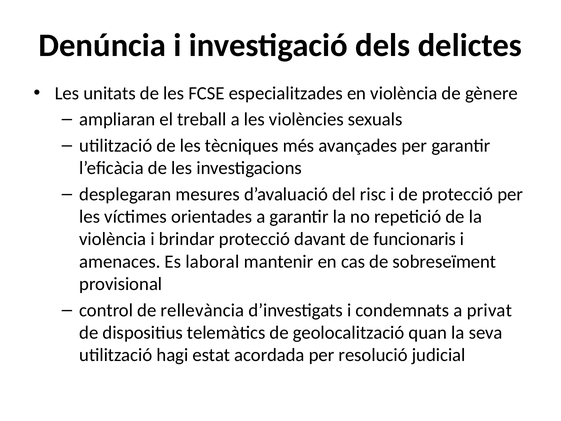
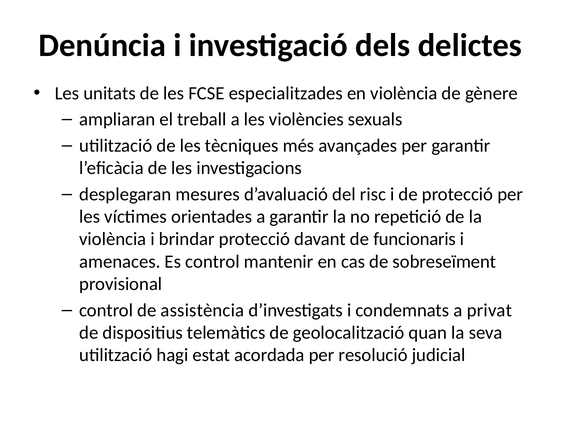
Es laboral: laboral -> control (213, 261)
rellevància: rellevància -> assistència (202, 310)
